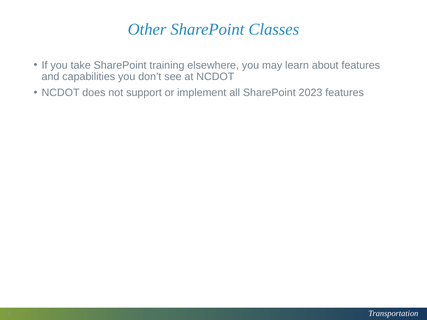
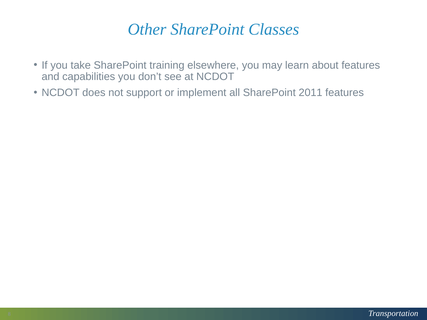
2023: 2023 -> 2011 (311, 93)
